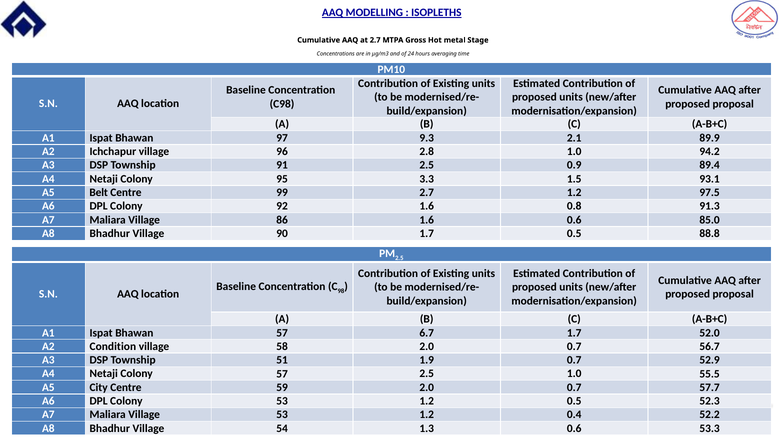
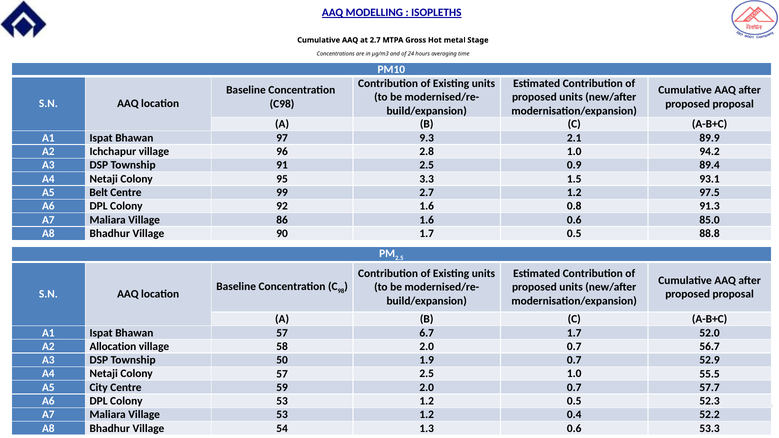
Condition: Condition -> Allocation (113, 347)
51: 51 -> 50 (282, 360)
